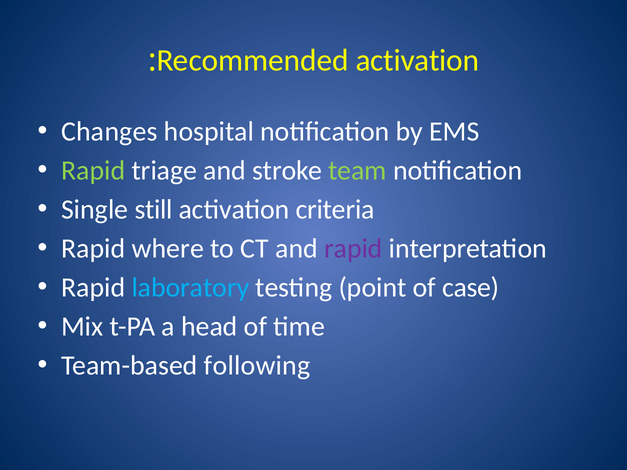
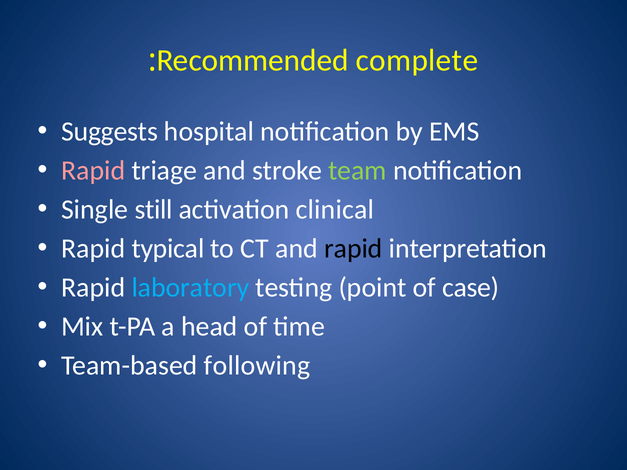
Recommended activation: activation -> complete (417, 60)
Changes: Changes -> Suggests (110, 132)
Rapid colour: light green -> pink (93, 171)
criteria: criteria -> clinical (335, 210)
where: where -> typical (168, 249)
rapid colour: purple -> black (353, 249)
